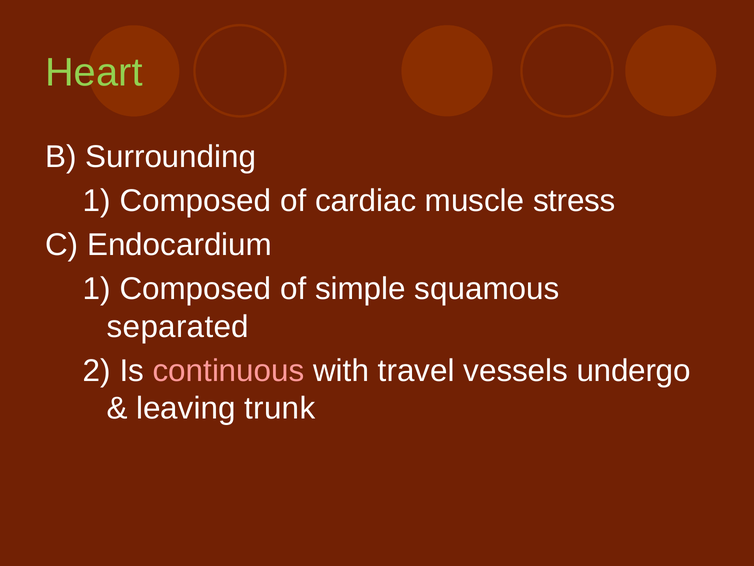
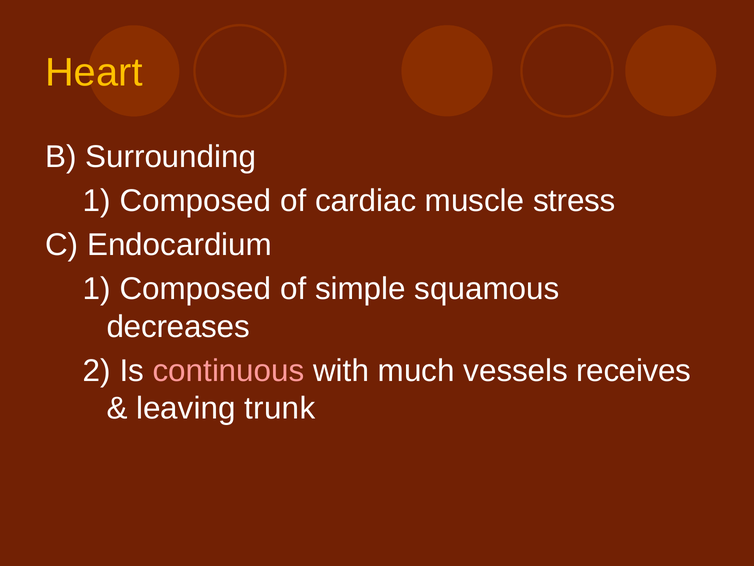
Heart colour: light green -> yellow (94, 73)
separated: separated -> decreases (178, 326)
travel: travel -> much (416, 370)
undergo: undergo -> receives (634, 370)
